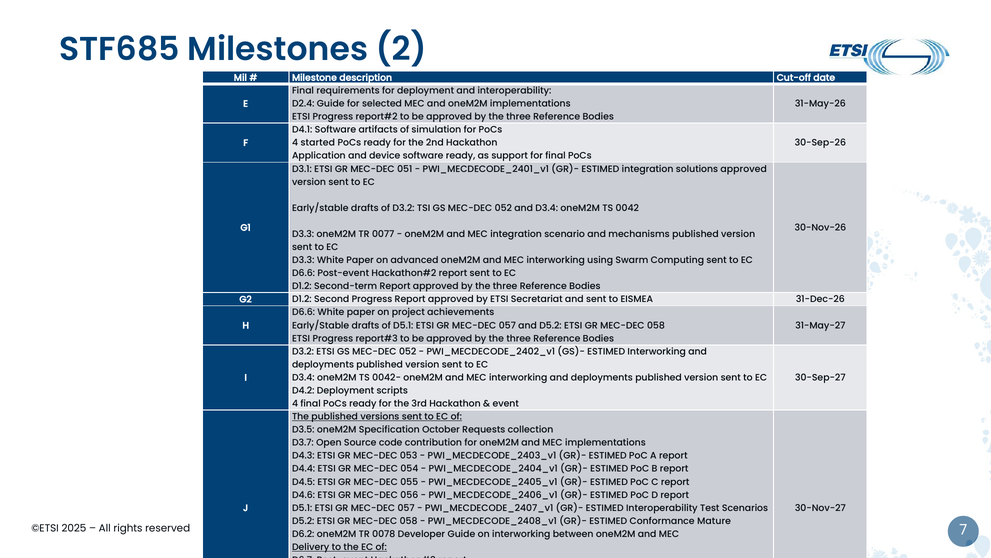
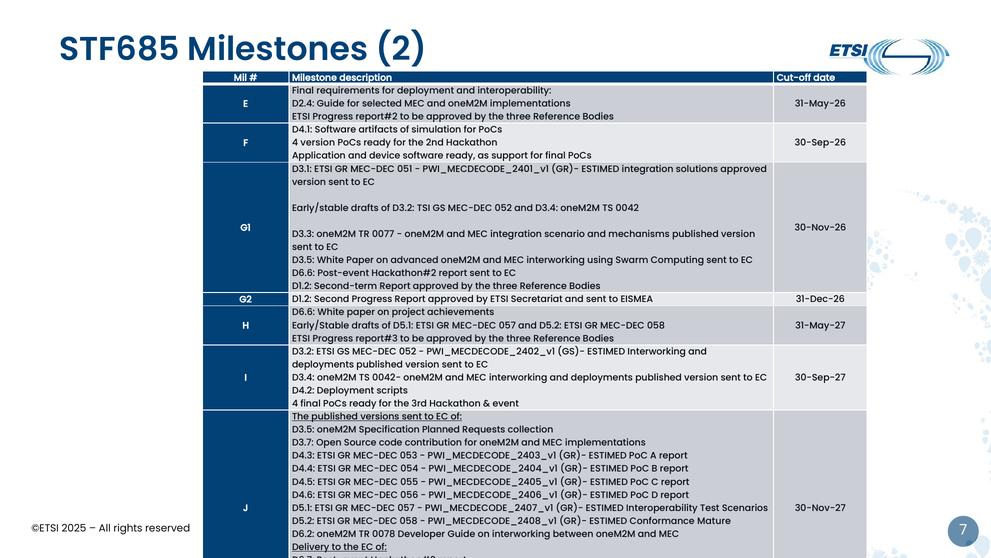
4 started: started -> version (318, 143)
D3.3: D3.3 -> D3.5 (303, 260)
October: October -> Planned (441, 429)
